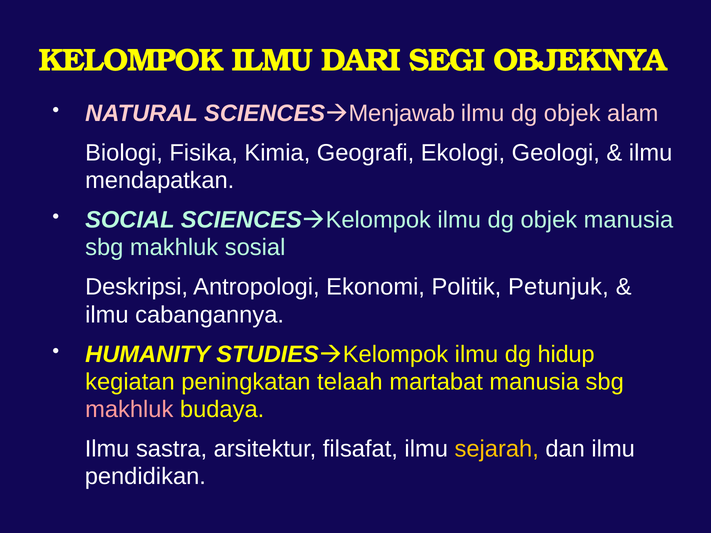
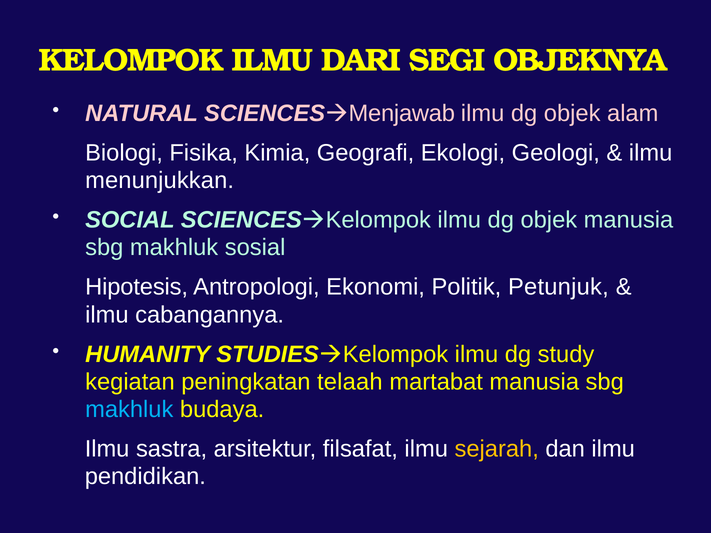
mendapatkan: mendapatkan -> menunjukkan (160, 181)
Deskripsi: Deskripsi -> Hipotesis (137, 287)
hidup: hidup -> study (566, 354)
makhluk colour: pink -> light blue (129, 410)
